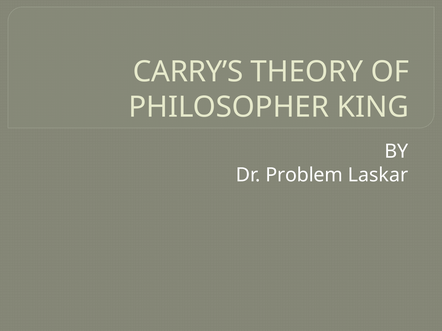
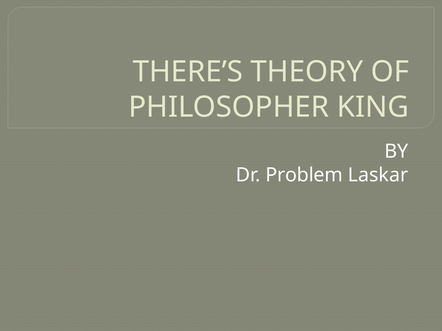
CARRY’S: CARRY’S -> THERE’S (188, 72)
